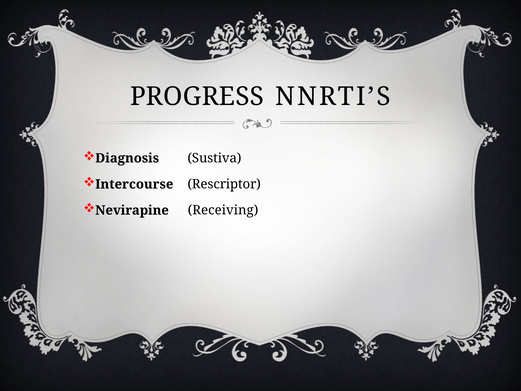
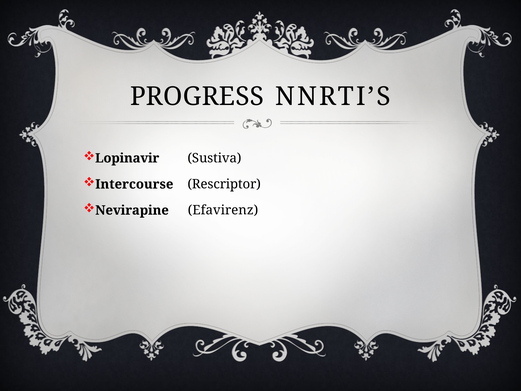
Diagnosis: Diagnosis -> Lopinavir (127, 158)
Receiving: Receiving -> Efavirenz (223, 210)
